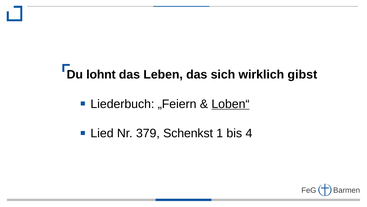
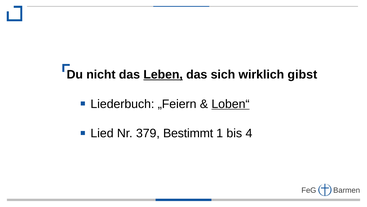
lohnt: lohnt -> nicht (101, 74)
Leben underline: none -> present (163, 74)
Schenkst: Schenkst -> Bestimmt (188, 133)
